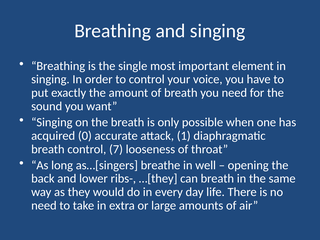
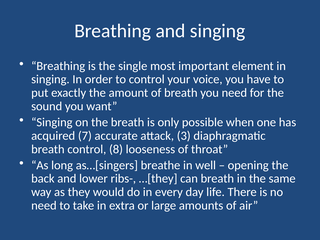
0: 0 -> 7 (85, 136)
1: 1 -> 3 (184, 136)
7: 7 -> 8 (116, 149)
